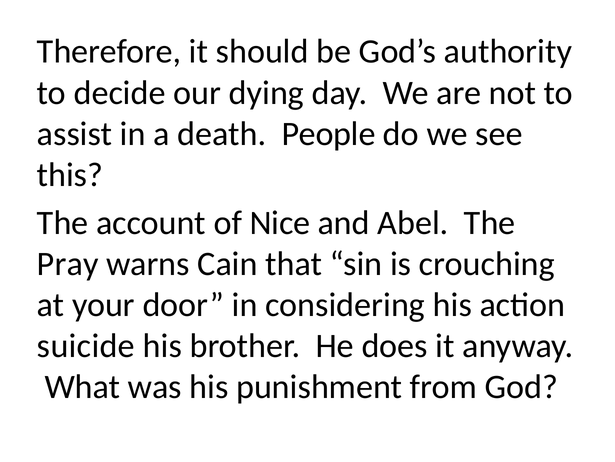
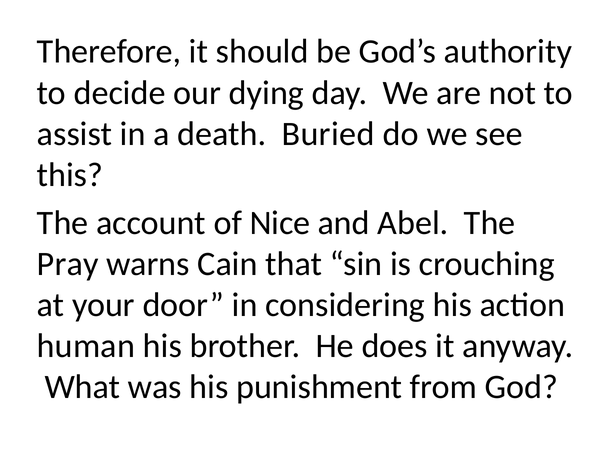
People: People -> Buried (328, 134)
suicide: suicide -> human (86, 345)
